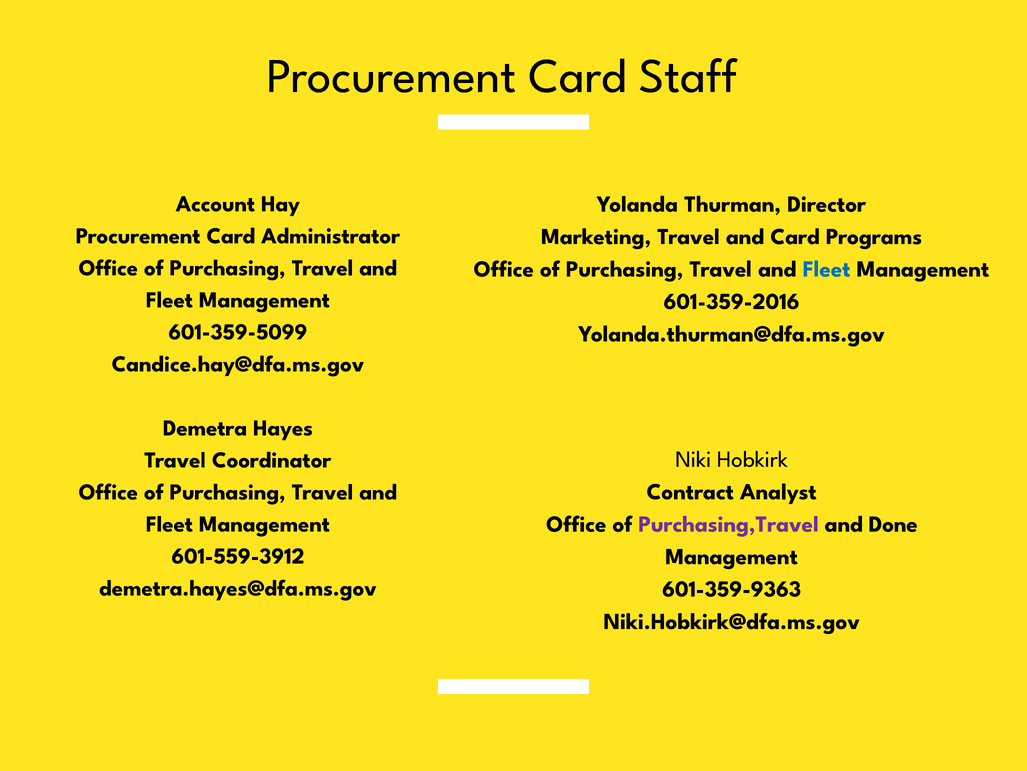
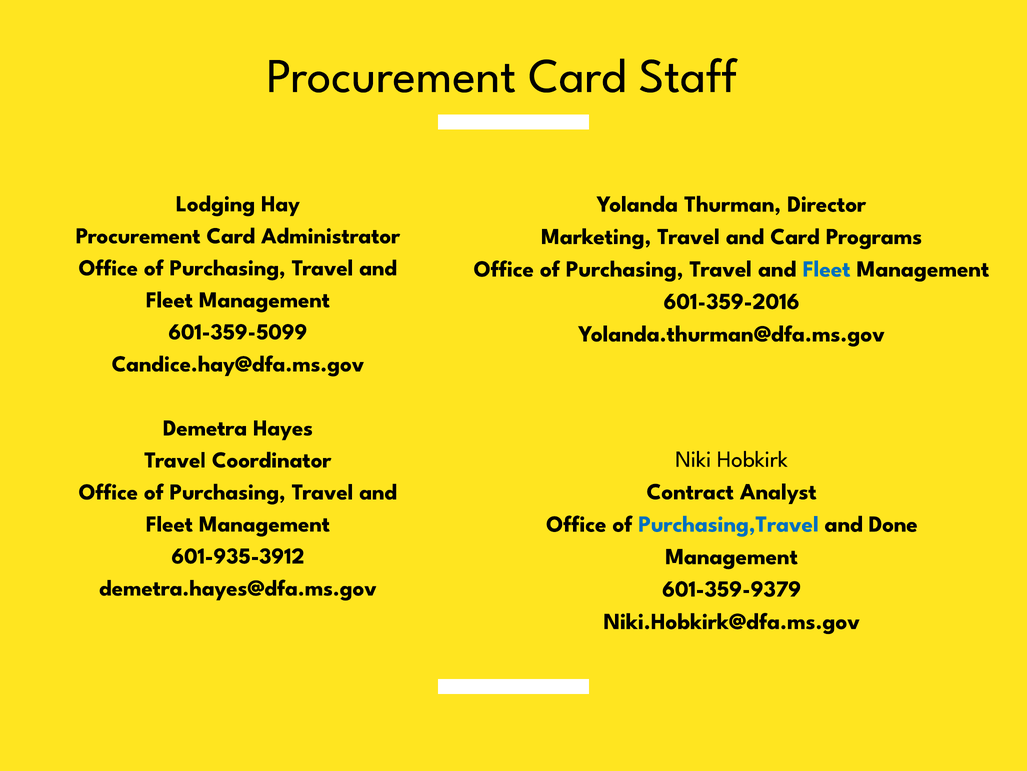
Account: Account -> Lodging (215, 204)
Purchasing,Travel colour: purple -> blue (728, 524)
601-559-3912: 601-559-3912 -> 601-935-3912 (238, 555)
601-359-9363: 601-359-9363 -> 601-359-9379 (732, 588)
